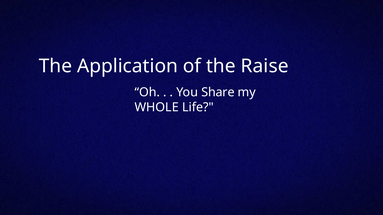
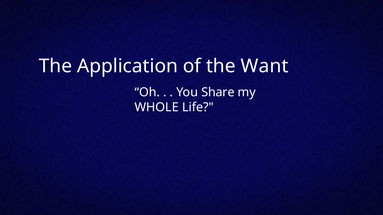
Raise: Raise -> Want (265, 66)
